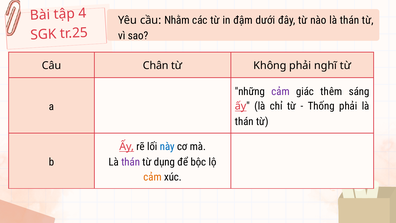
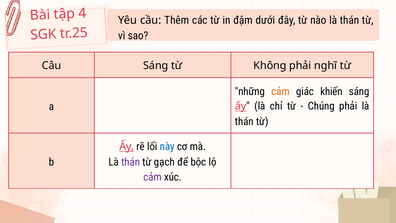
Nhằm: Nhằm -> Thêm (177, 20)
Câu Chân: Chân -> Sáng (156, 66)
cảm colour: purple -> orange (281, 92)
thêm: thêm -> khiến (331, 92)
Thống: Thống -> Chúng (321, 106)
dụng: dụng -> gạch (164, 162)
cảm colour: orange -> purple (153, 177)
